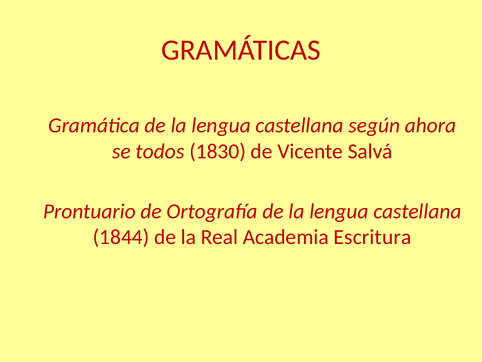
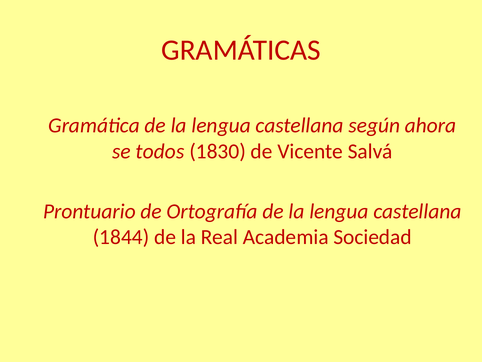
Escritura: Escritura -> Sociedad (373, 237)
